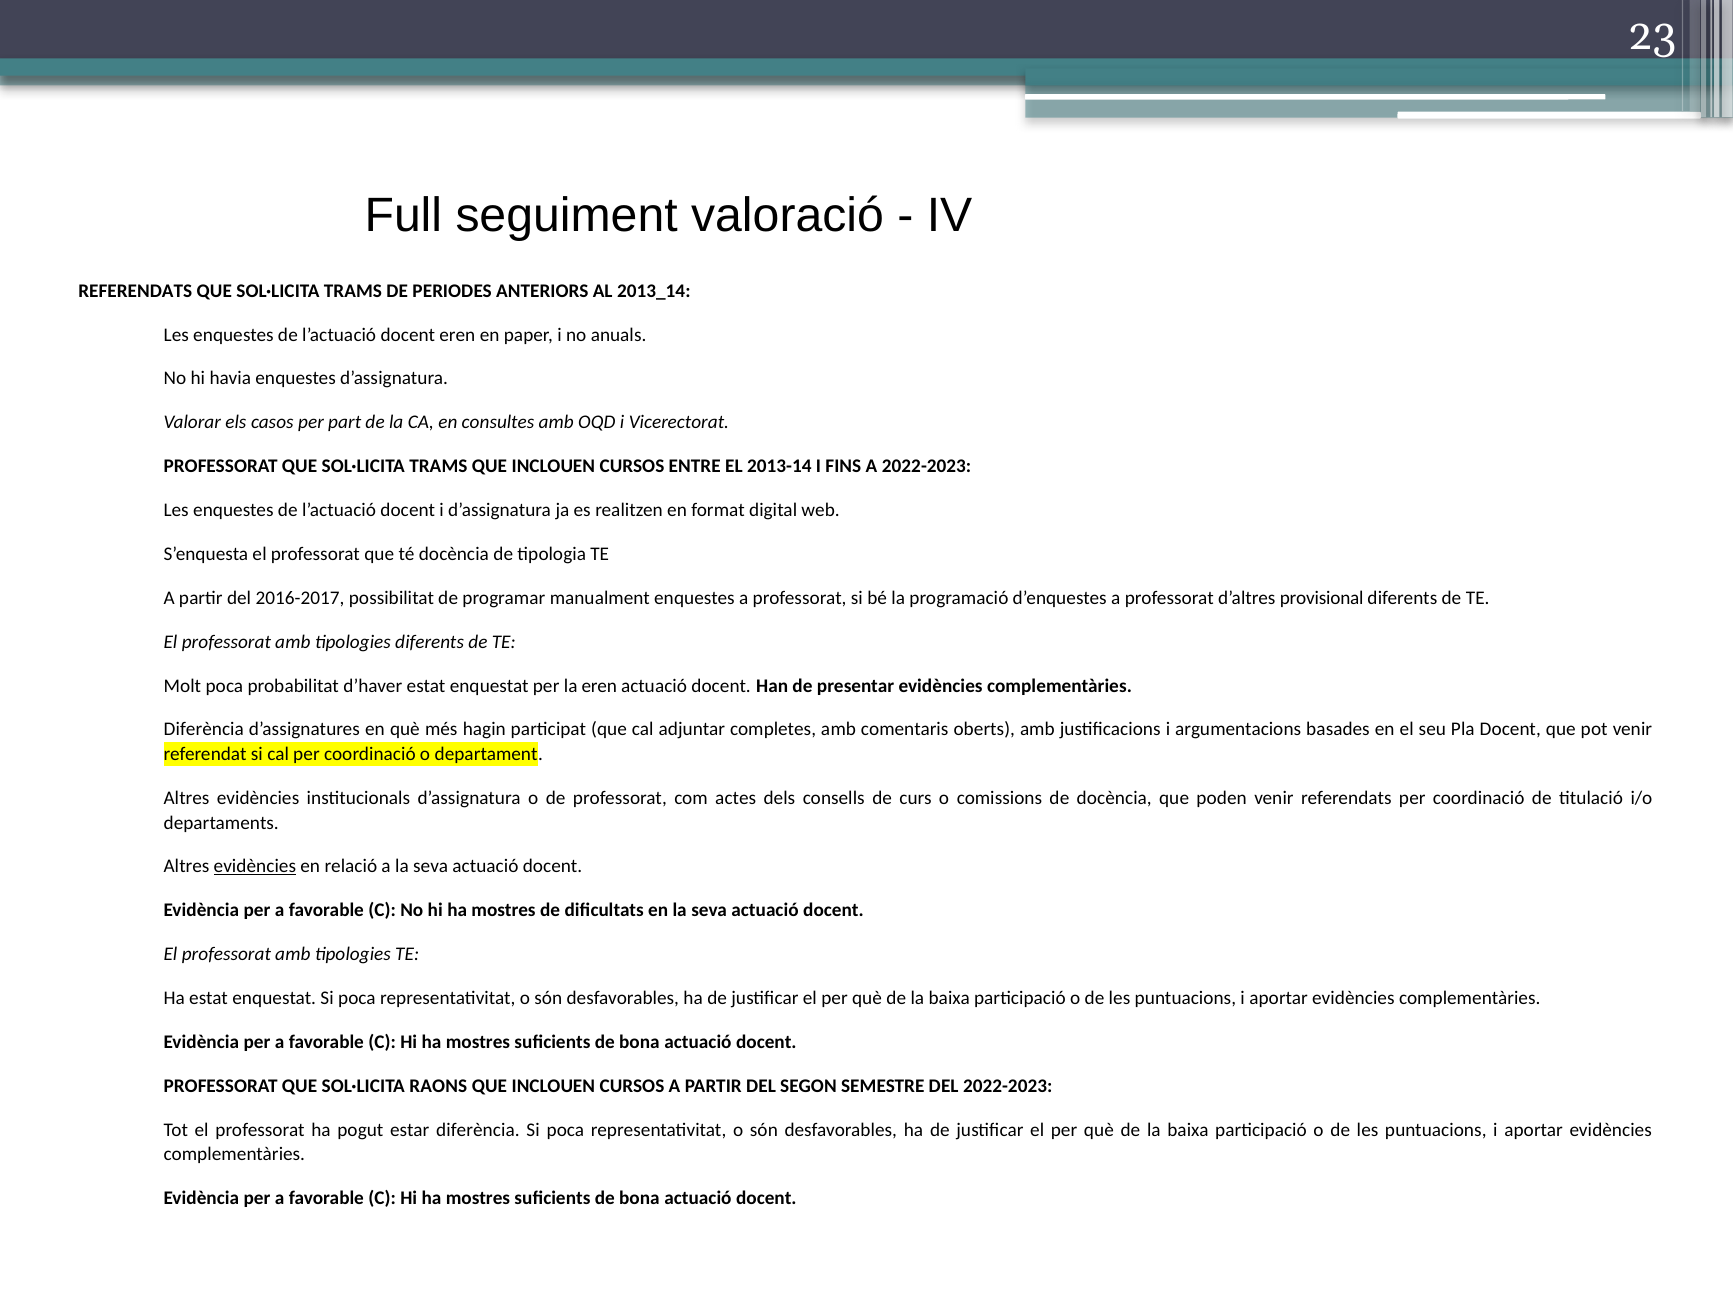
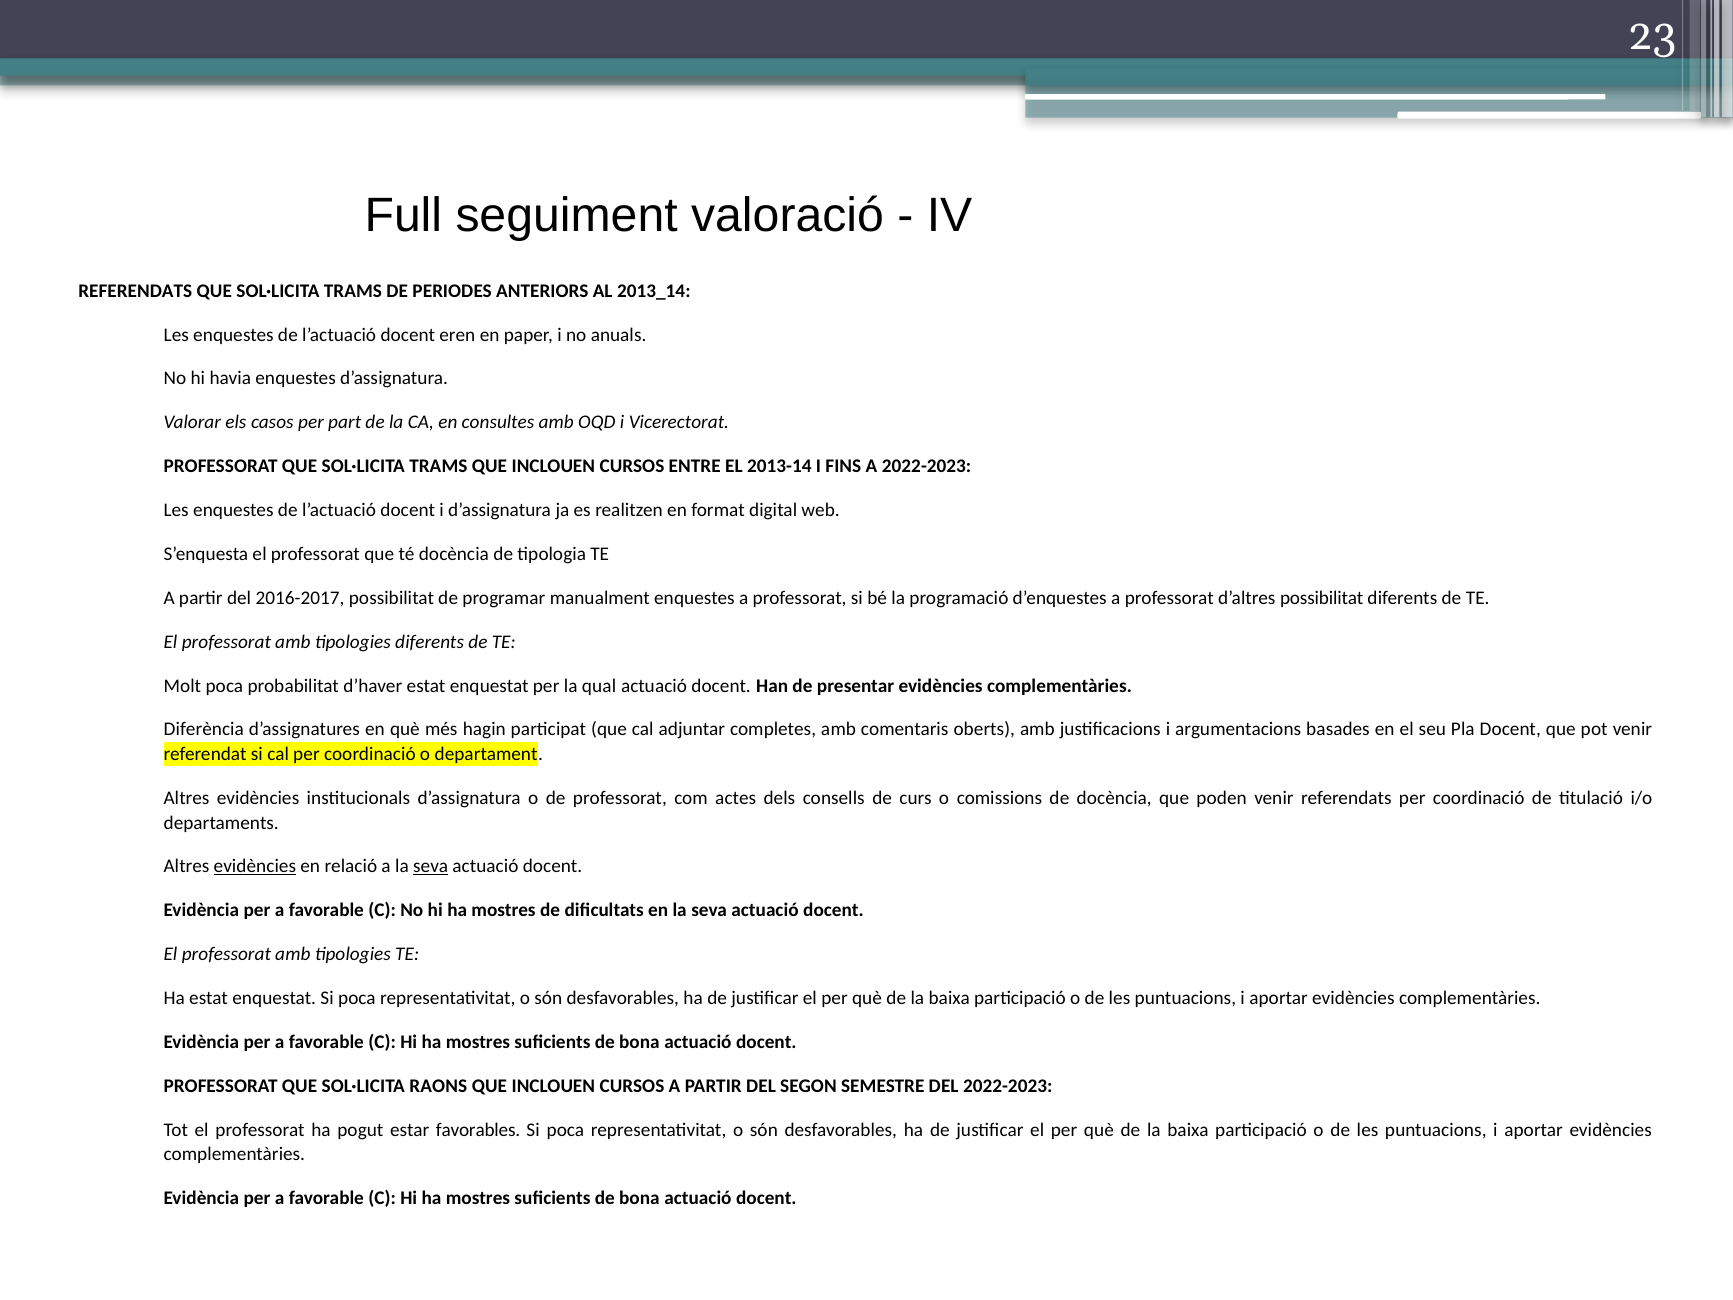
d’altres provisional: provisional -> possibilitat (1322, 598)
la eren: eren -> qual (599, 686)
seva underline: none -> present (431, 866)
estar diferència: diferència -> favorables (478, 1130)
